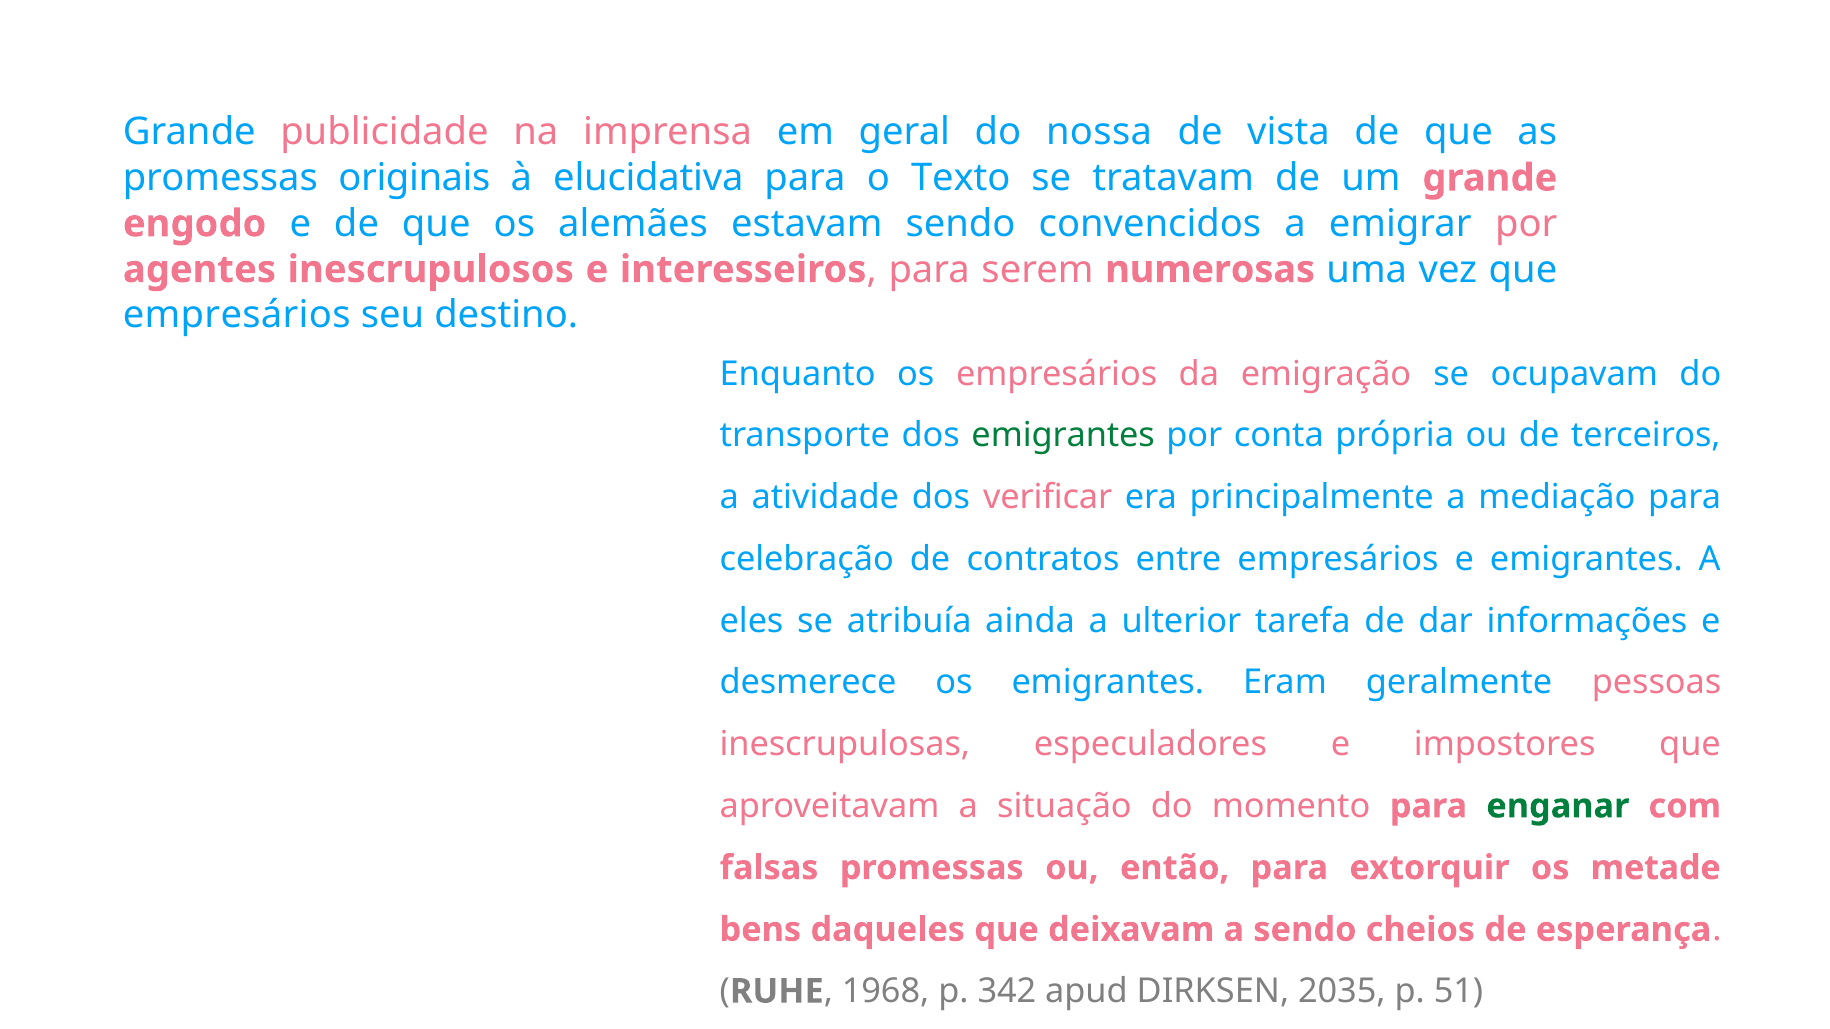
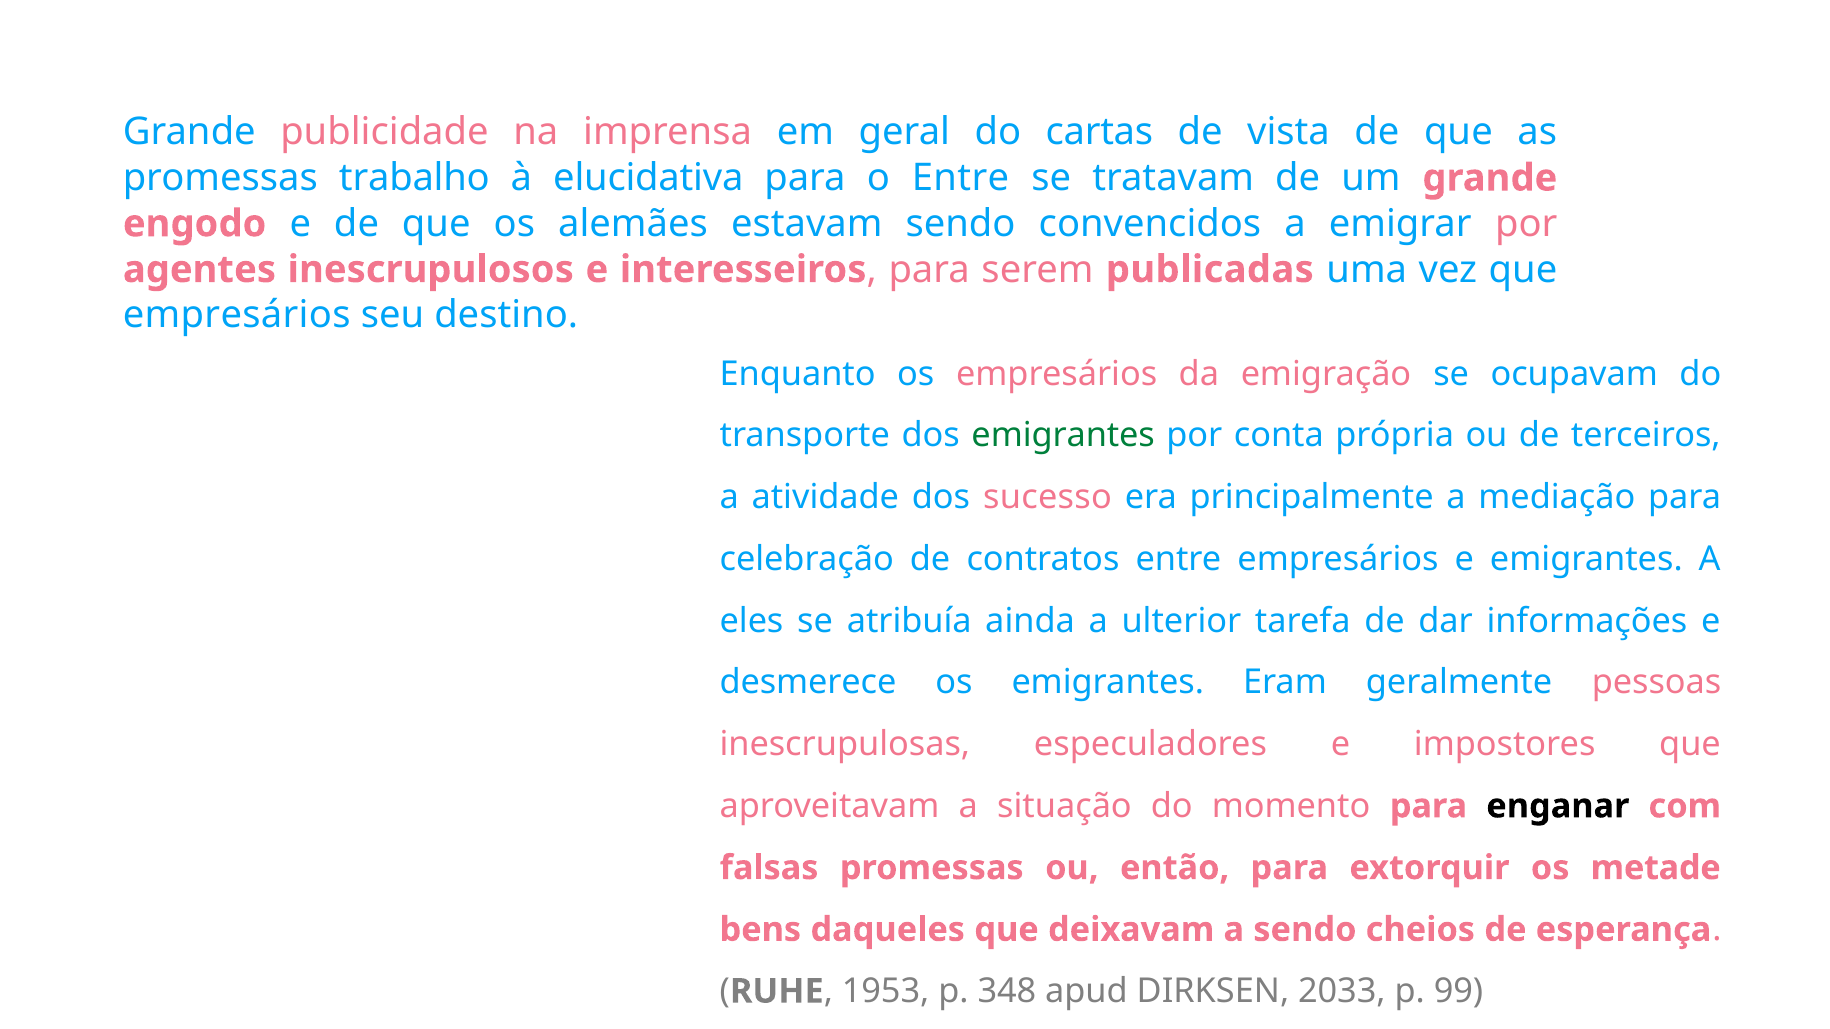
nossa: nossa -> cartas (1099, 132)
originais: originais -> trabalho (414, 178)
o Texto: Texto -> Entre (961, 178)
numerosas: numerosas -> publicadas (1210, 270)
verificar: verificar -> sucesso (1047, 498)
enganar colour: green -> black (1558, 806)
1968: 1968 -> 1953 (886, 992)
342: 342 -> 348 (1007, 992)
2035: 2035 -> 2033 (1342, 992)
51: 51 -> 99 (1459, 992)
